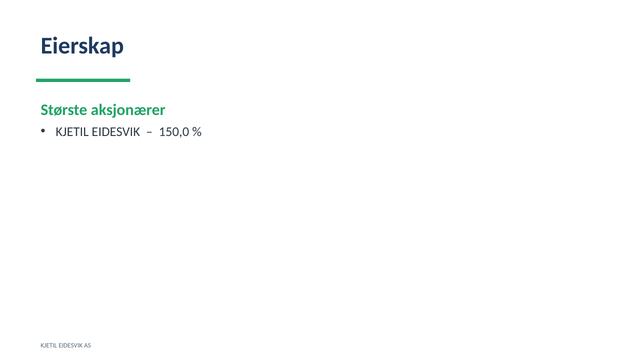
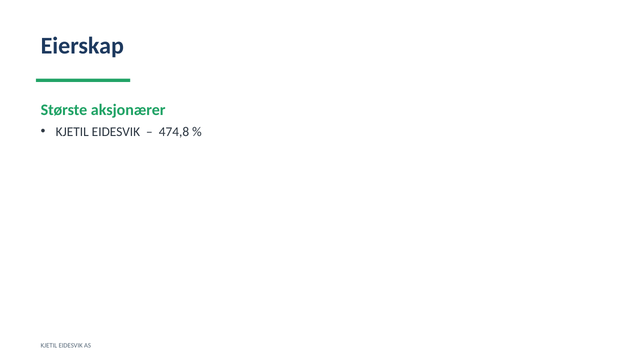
150,0: 150,0 -> 474,8 (174, 131)
